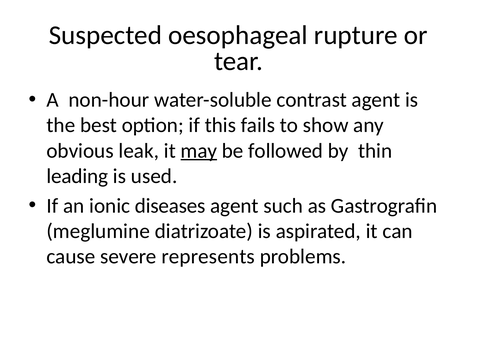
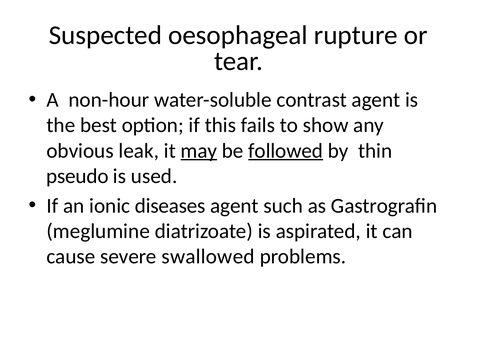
followed underline: none -> present (286, 151)
leading: leading -> pseudo (77, 176)
represents: represents -> swallowed (208, 257)
